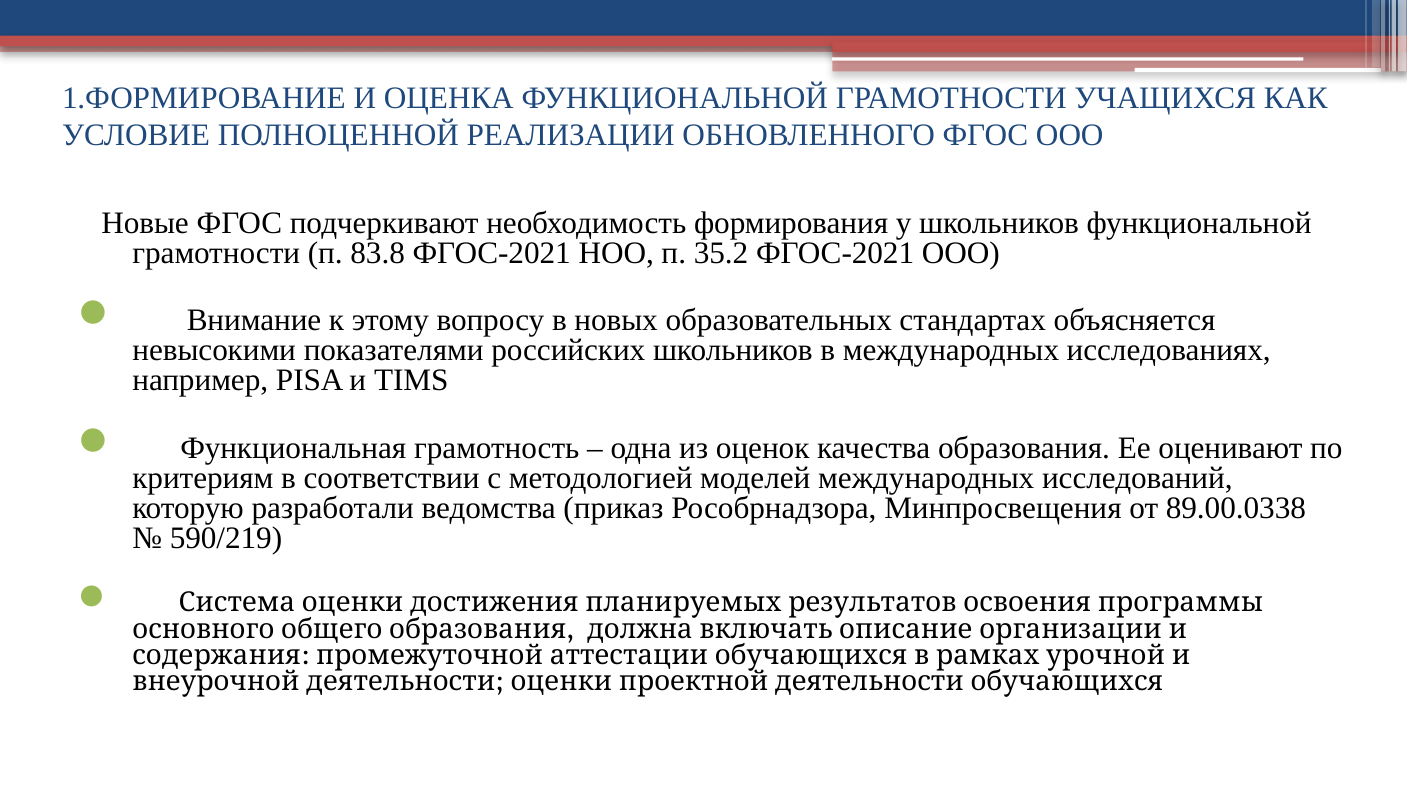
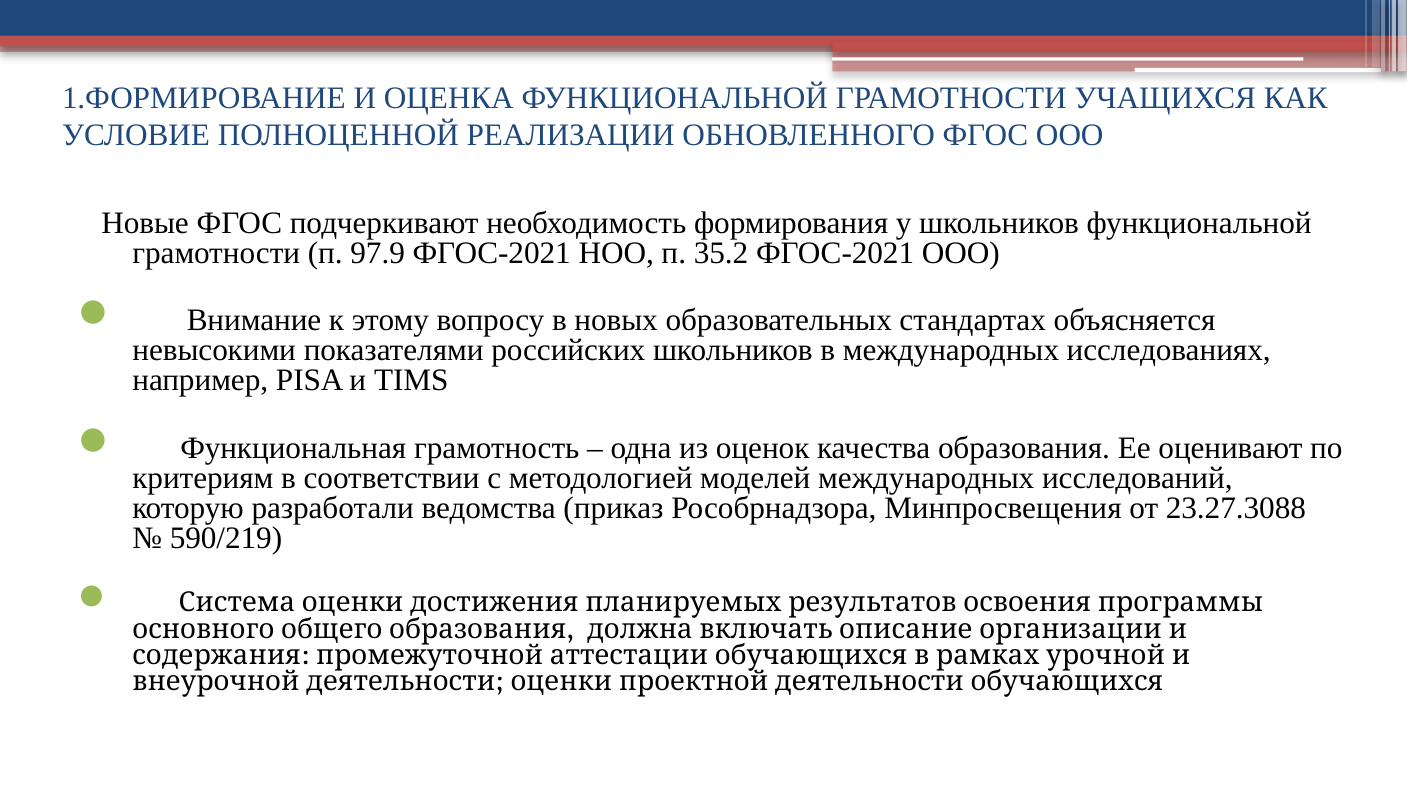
83.8: 83.8 -> 97.9 (378, 253)
89.00.0338: 89.00.0338 -> 23.27.3088 (1236, 508)
